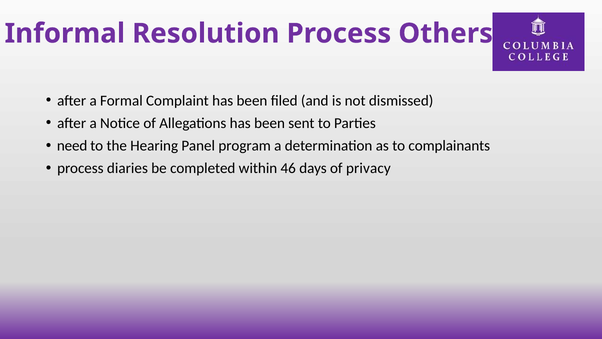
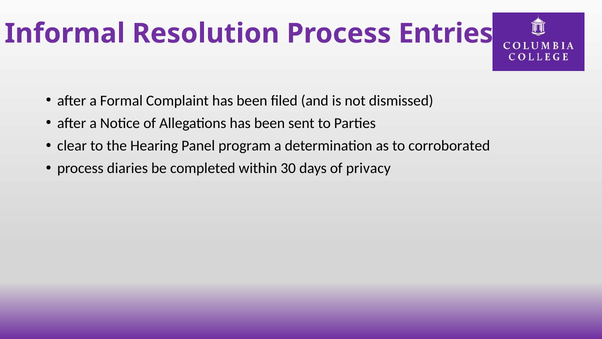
Others: Others -> Entries (446, 33)
need: need -> clear (72, 145)
complainants: complainants -> corroborated (449, 145)
46: 46 -> 30 (288, 168)
